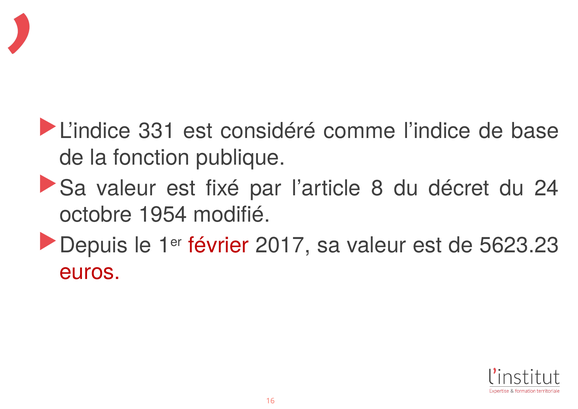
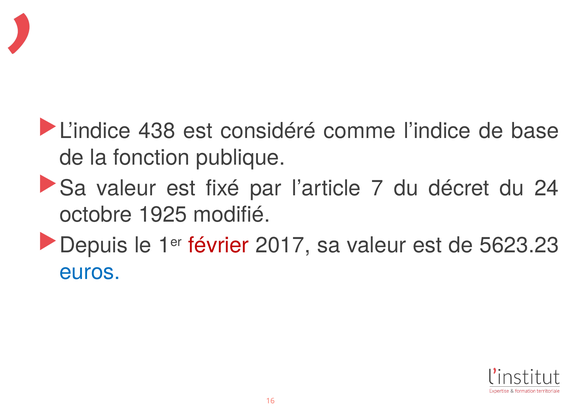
331: 331 -> 438 (157, 131)
8: 8 -> 7 (377, 188)
1954: 1954 -> 1925 (163, 214)
euros colour: red -> blue (90, 272)
